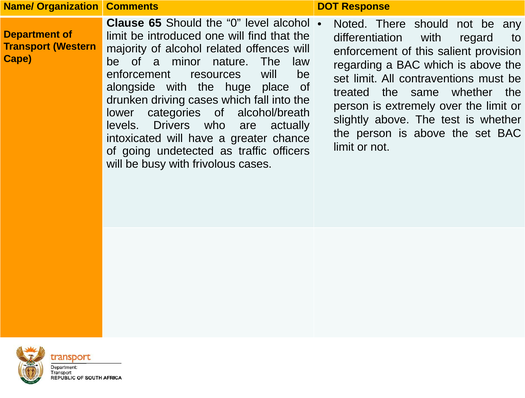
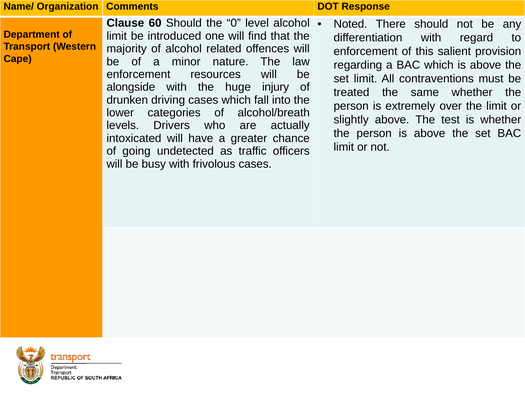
65: 65 -> 60 (155, 23)
place: place -> injury (276, 87)
